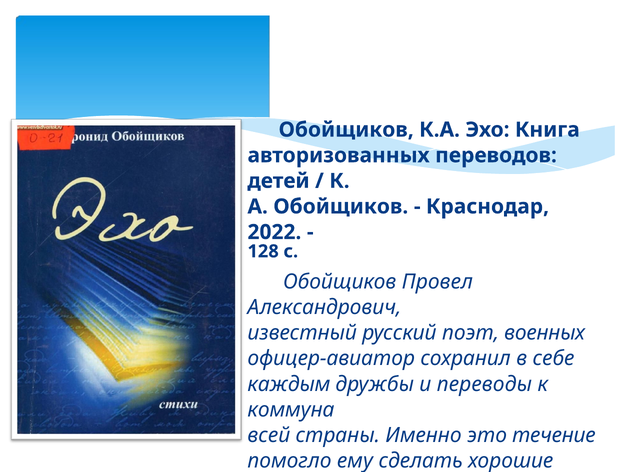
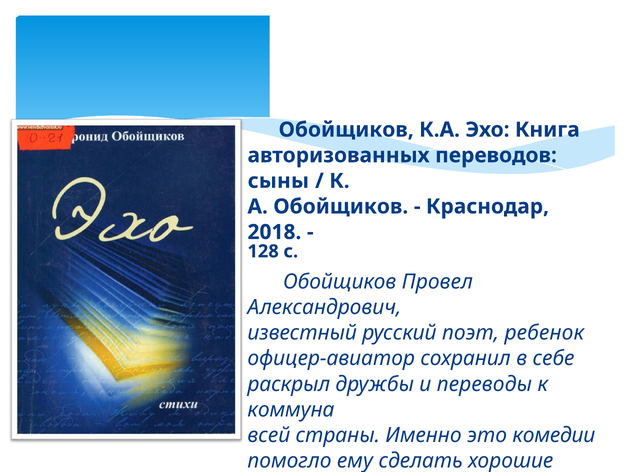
детей: детей -> сыны (278, 181)
2022: 2022 -> 2018 (274, 232)
военных: военных -> ребенок (544, 333)
каждым: каждым -> раскрыл (289, 385)
течение: течение -> комедии (554, 436)
